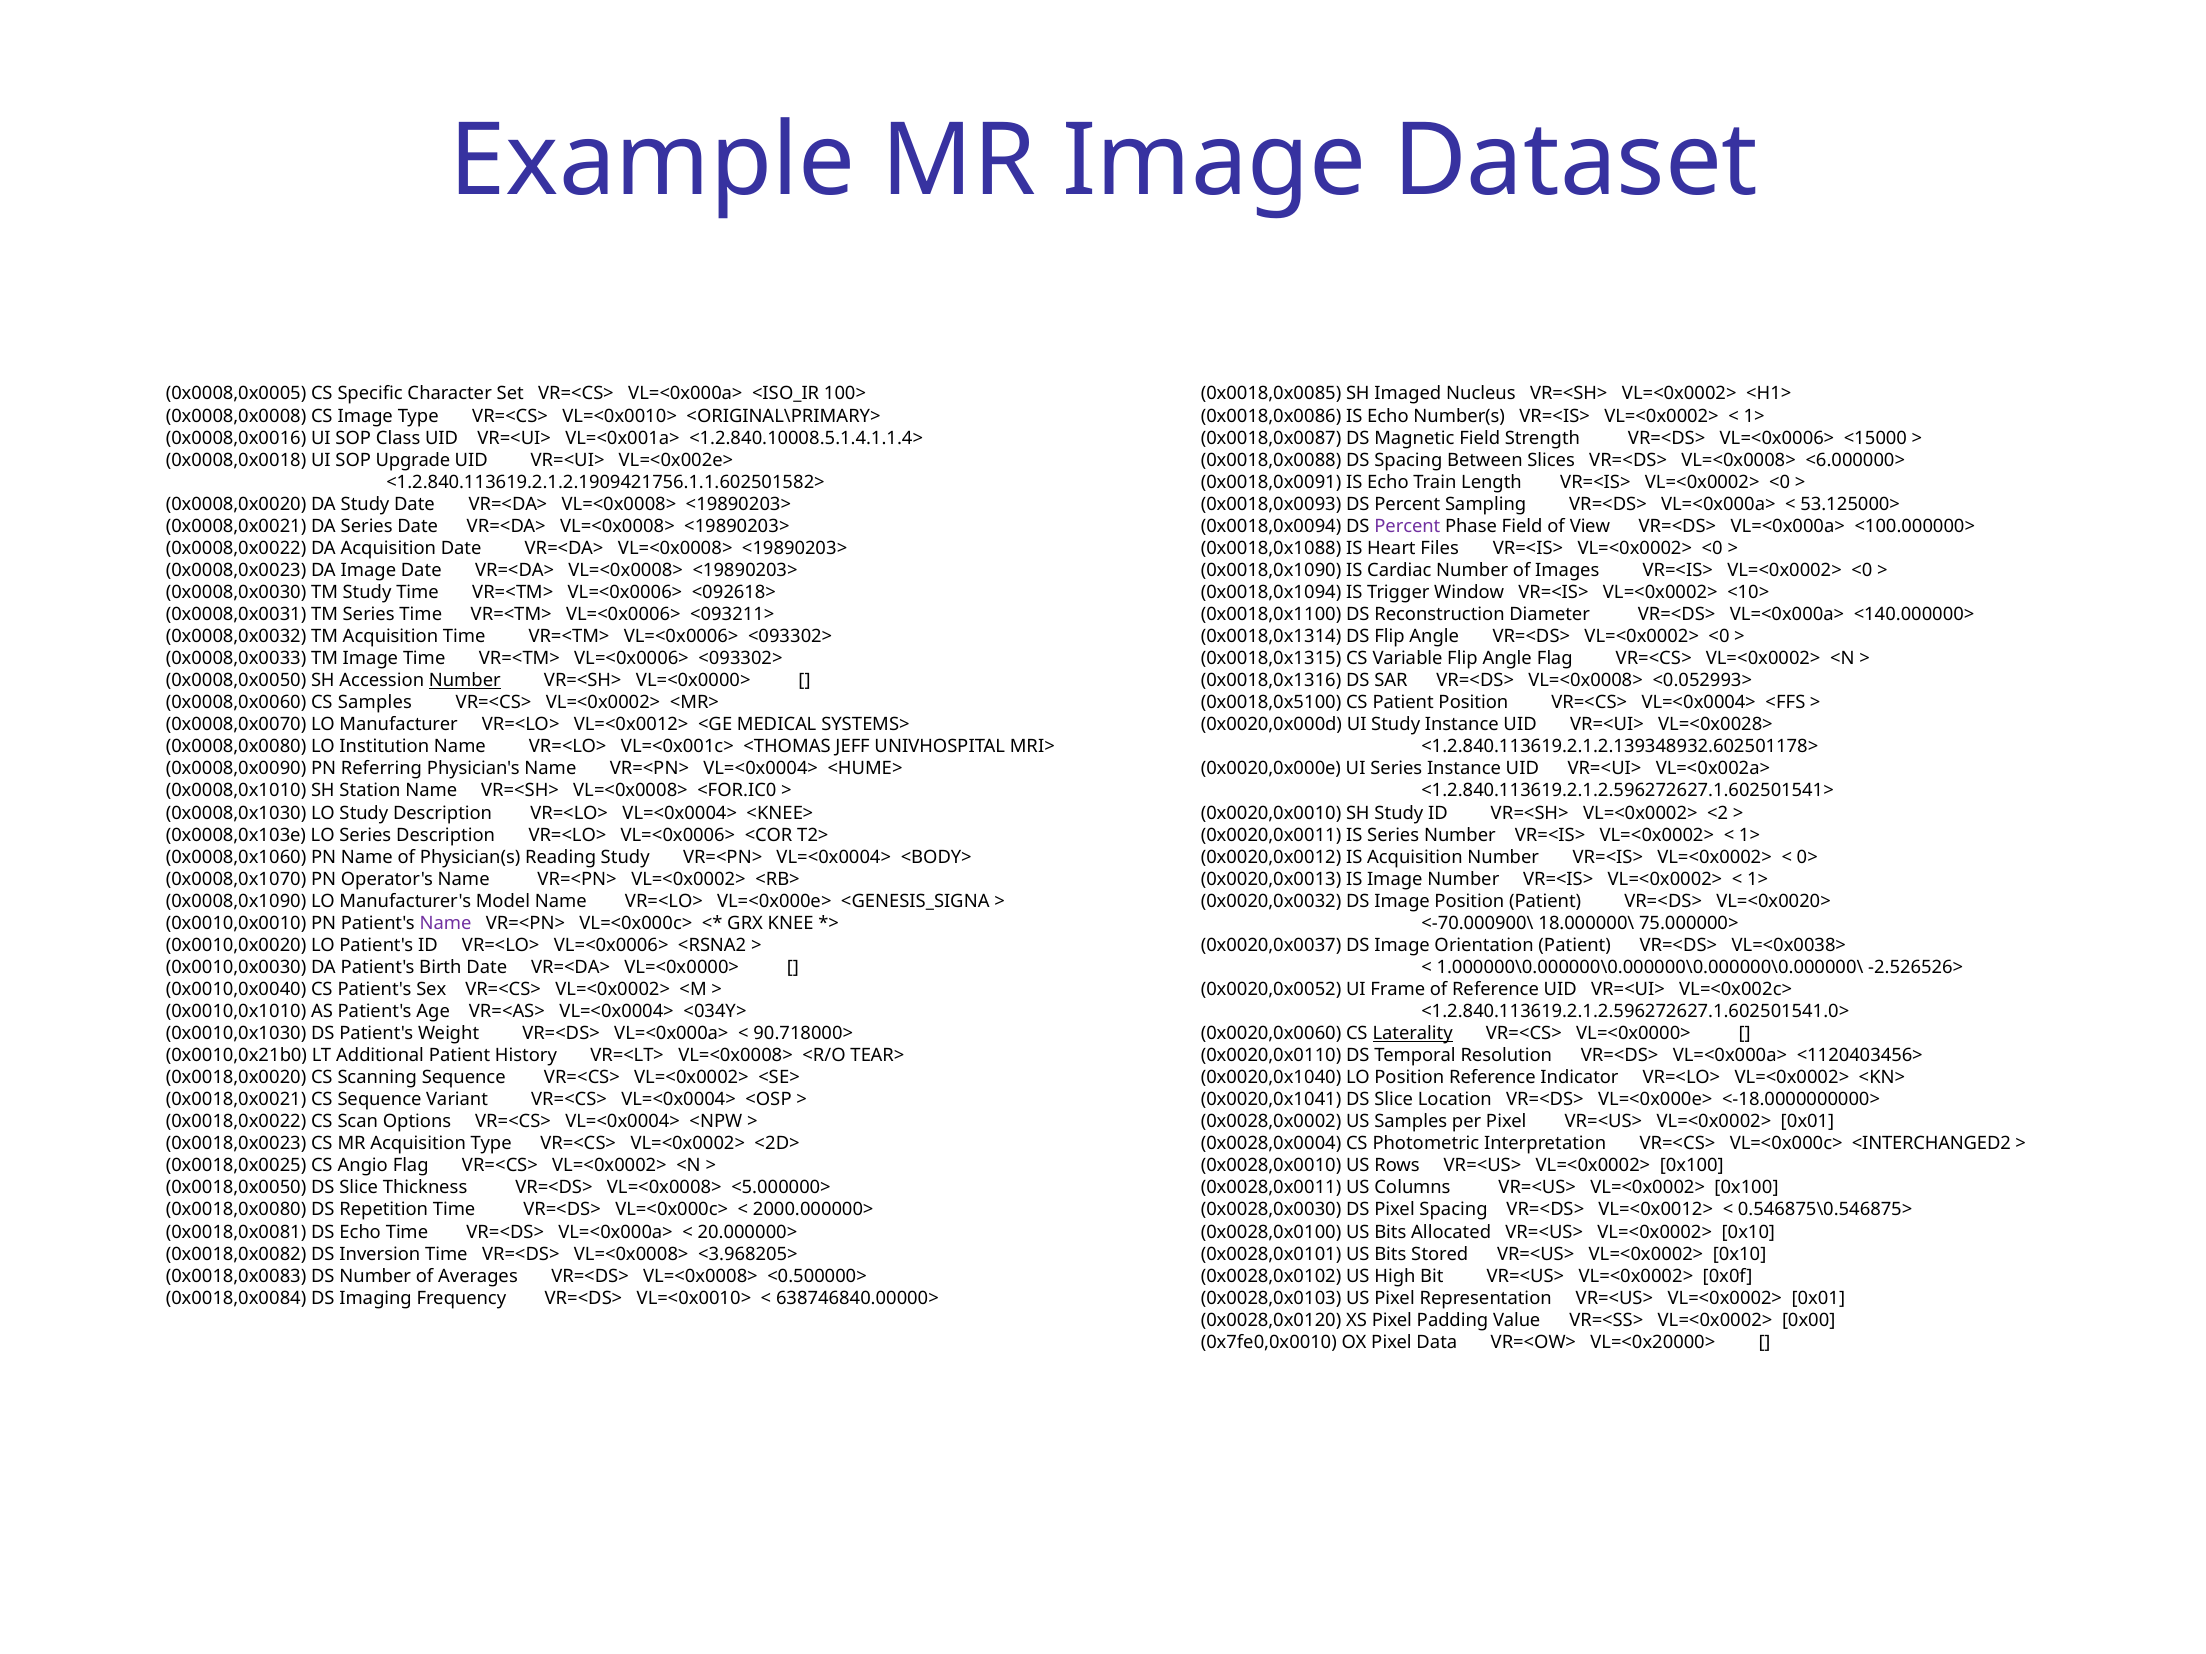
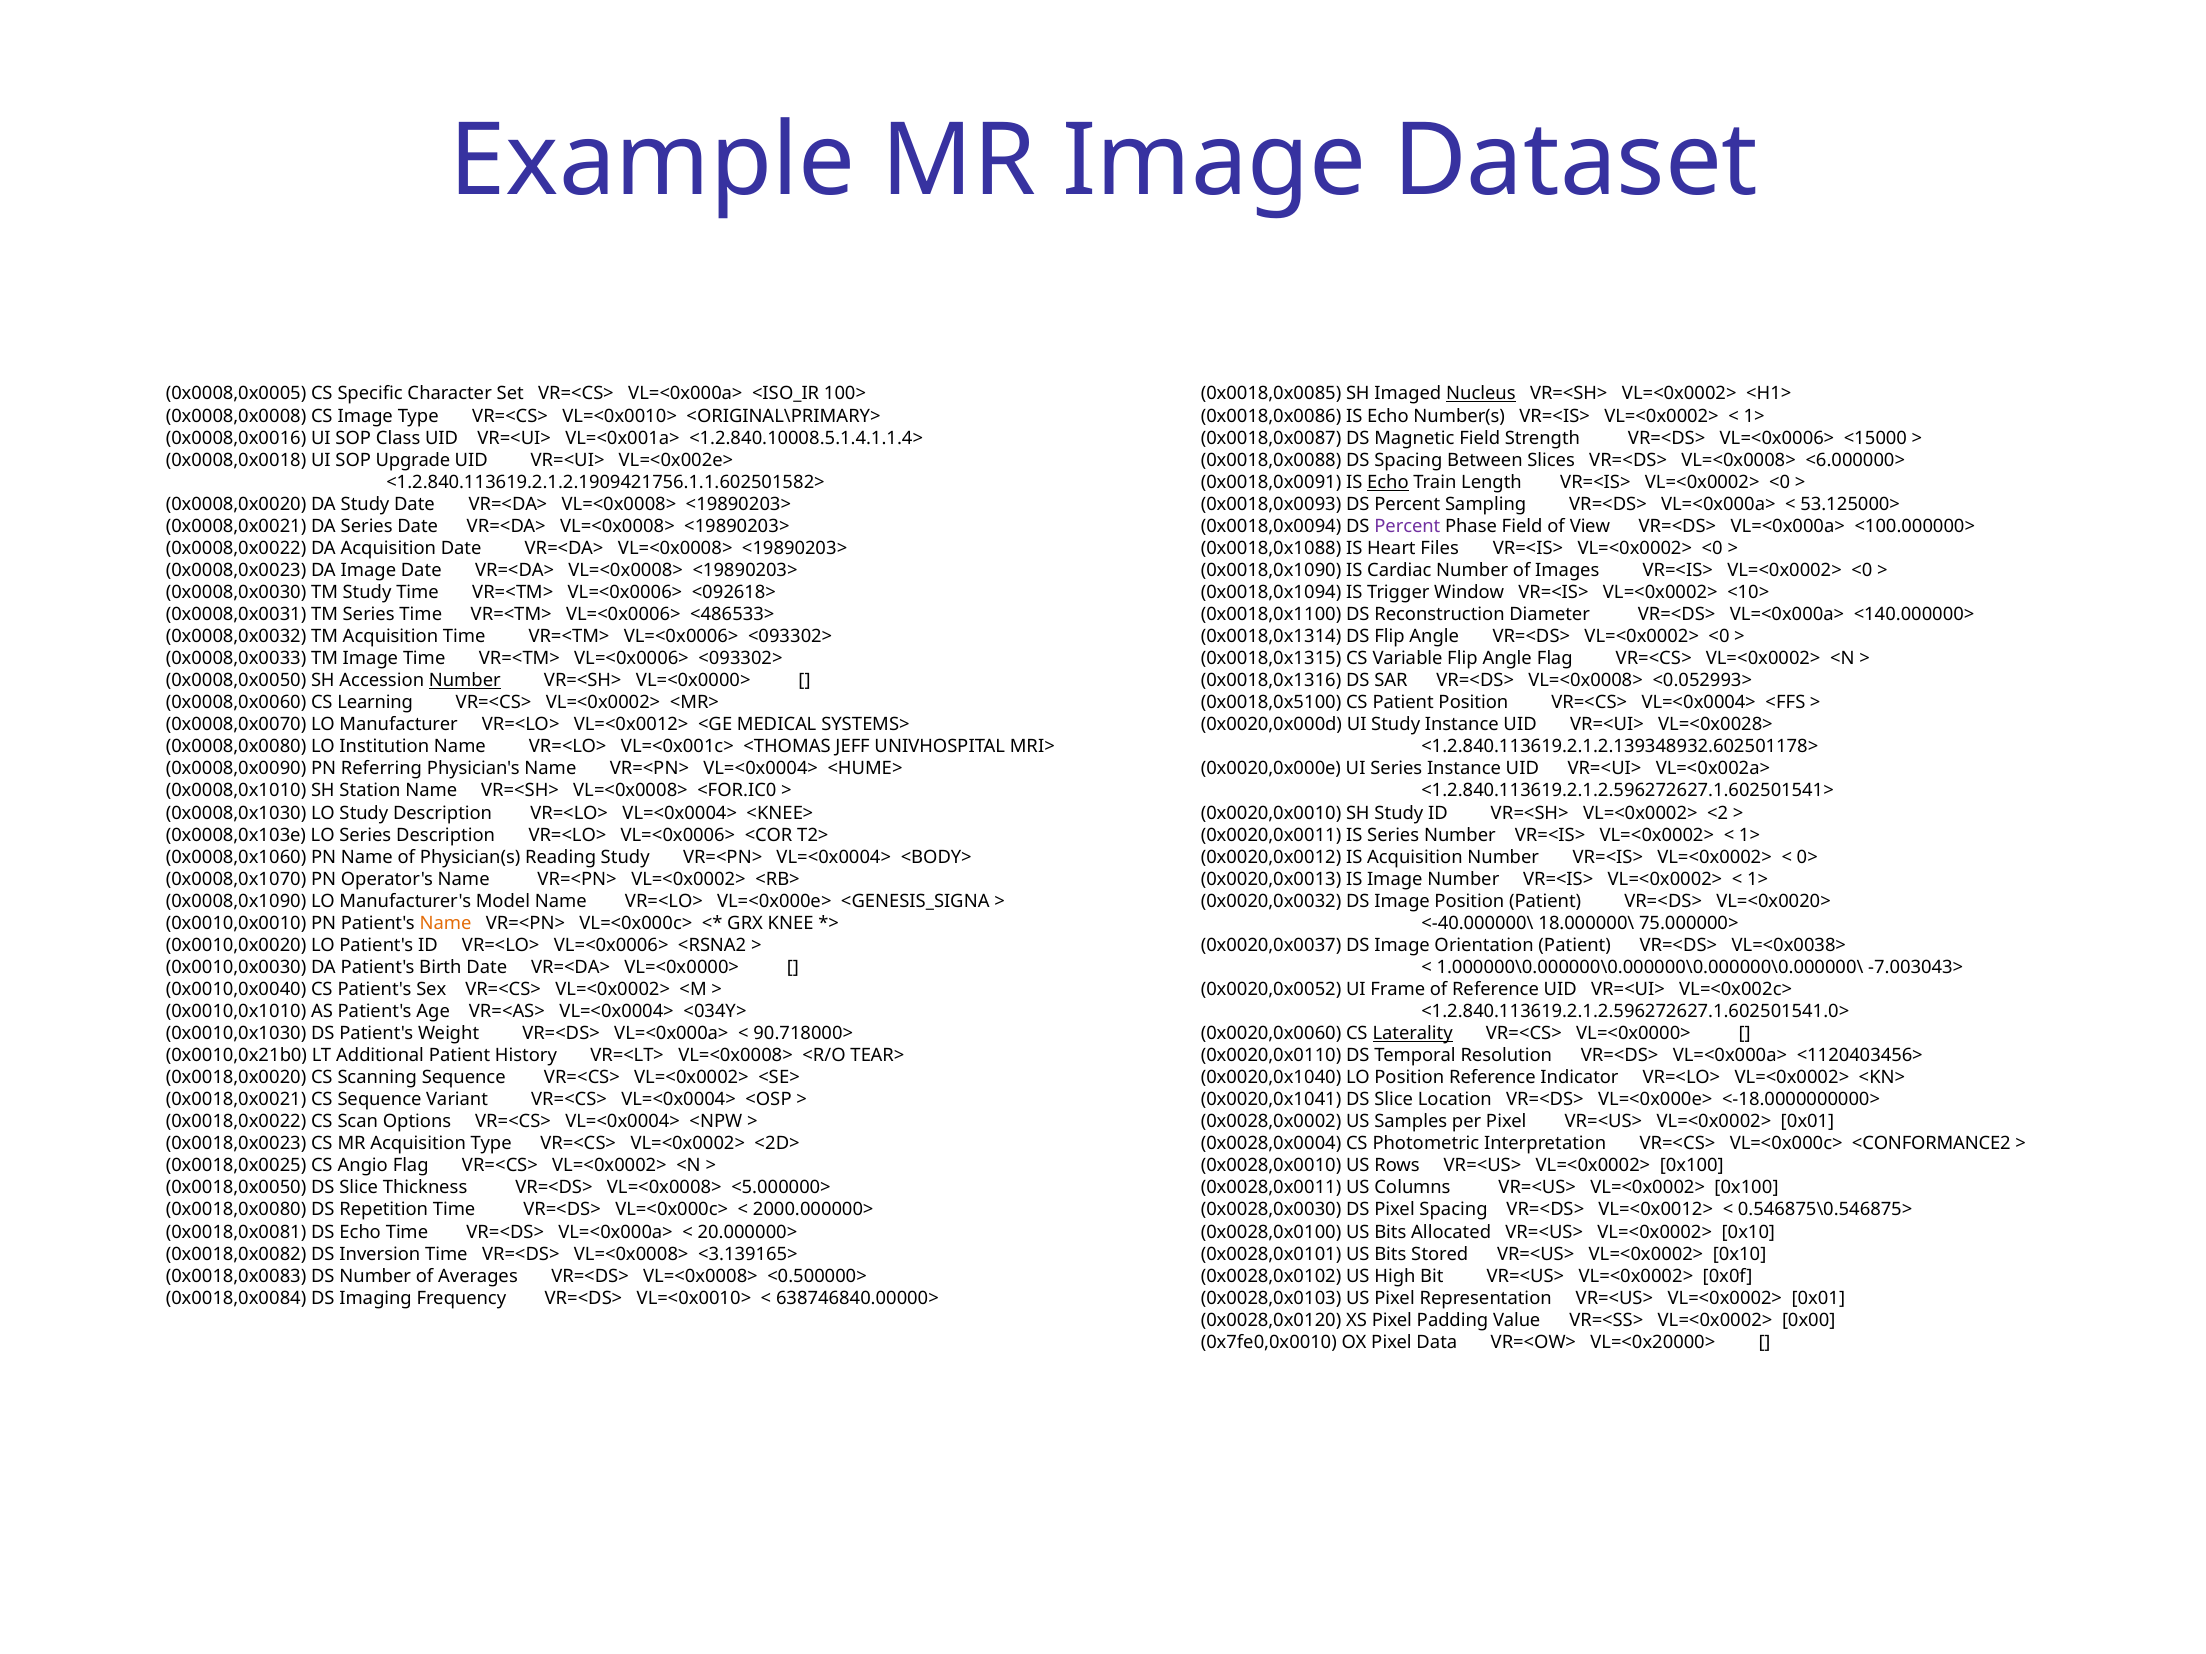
Nucleus underline: none -> present (1481, 394)
Echo underline: none -> present (1388, 482)
<093211>: <093211> -> <486533> (732, 615)
CS Samples: Samples -> Learning (375, 703)
Name colour: purple -> orange (446, 923)
<-70.000900\: <-70.000900\ -> <-40.000000\ (1477, 923)
-2.526526>: -2.526526> -> -7.003043> (1916, 968)
<INTERCHANGED2: <INTERCHANGED2 -> <CONFORMANCE2 (1931, 1144)
<3.968205>: <3.968205> -> <3.139165> (748, 1254)
